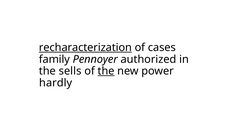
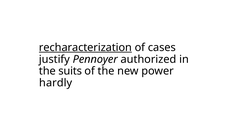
family: family -> justify (54, 59)
sells: sells -> suits (70, 71)
the underline: present -> none (106, 71)
